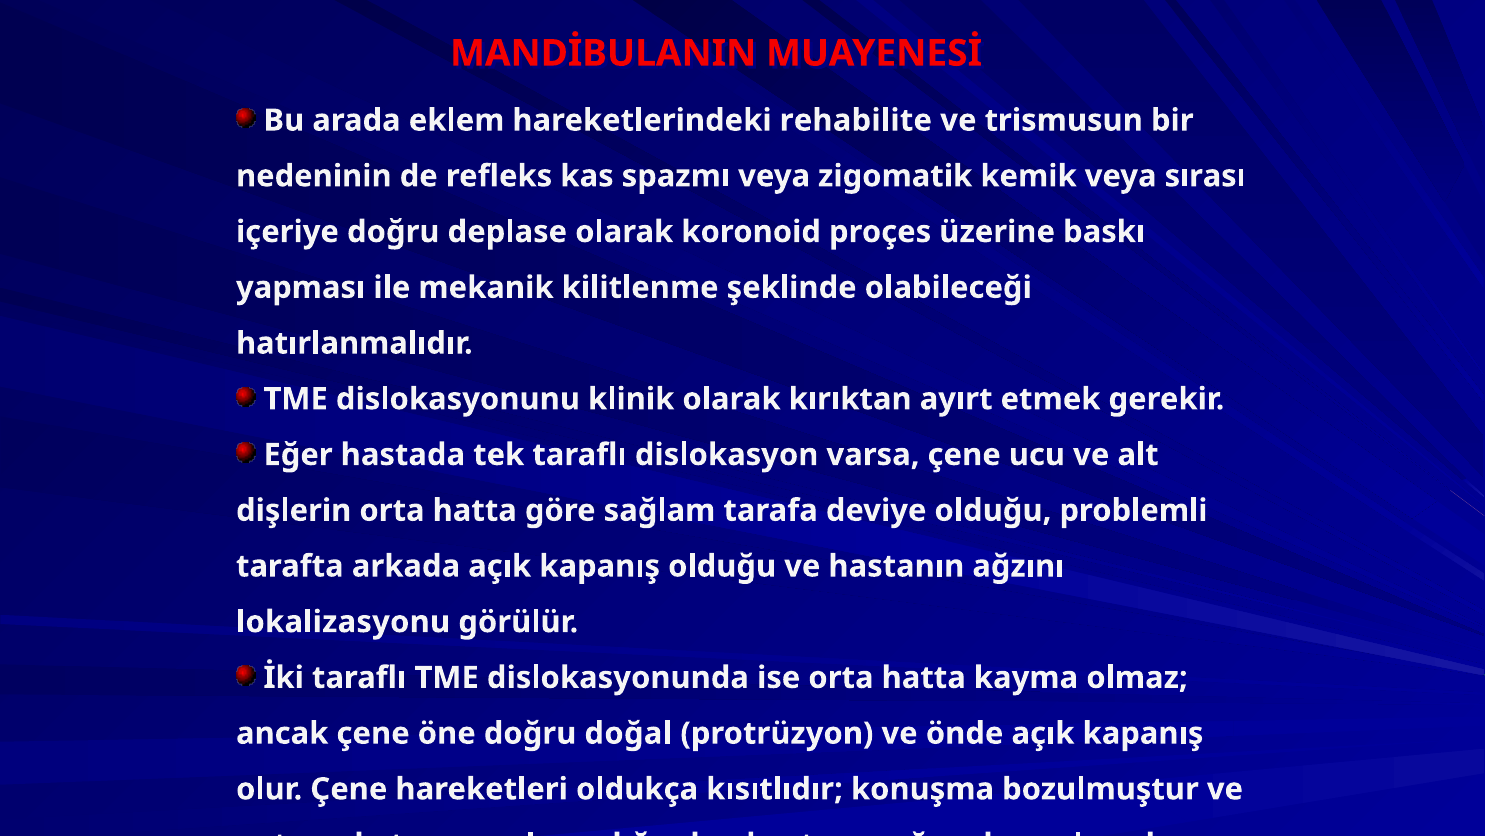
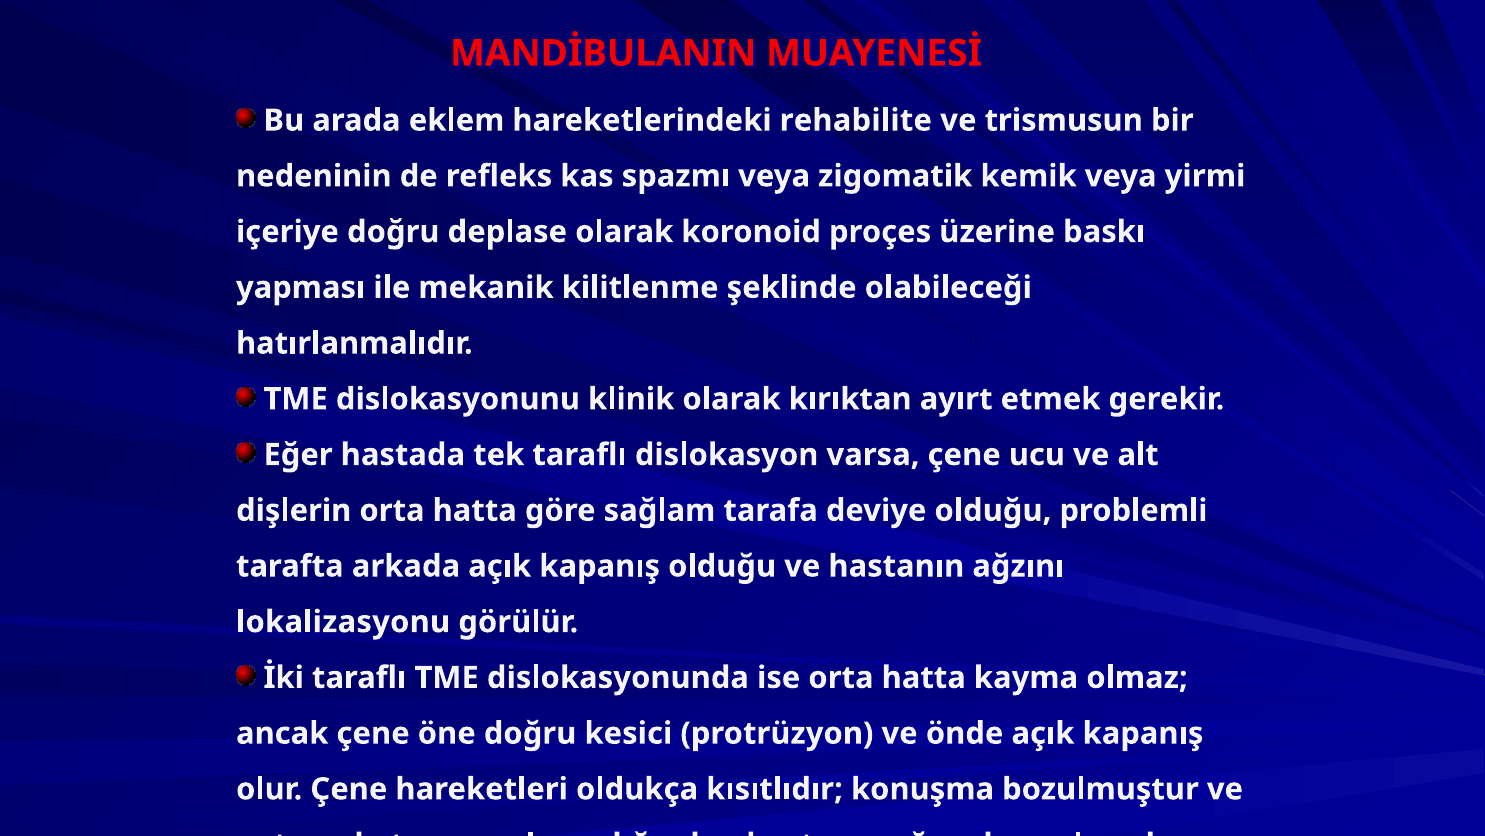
sırası: sırası -> yirmi (1205, 176)
doğal: doğal -> kesici (628, 733)
